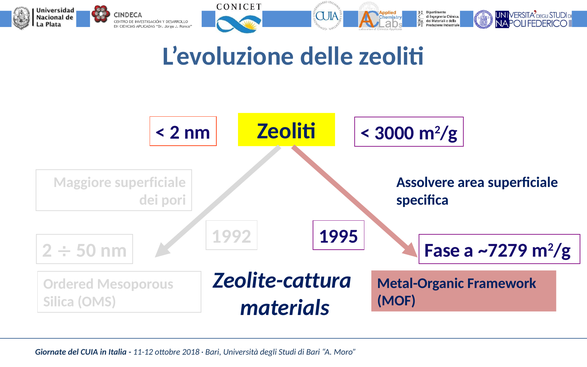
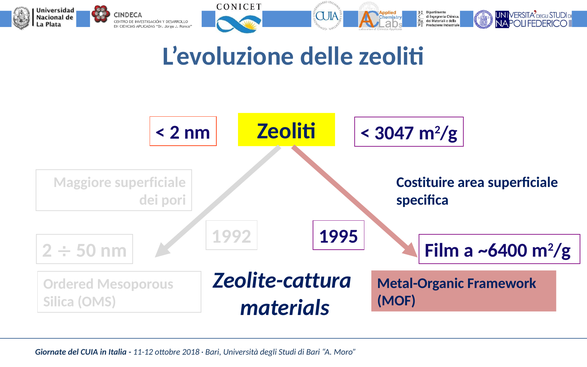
3000: 3000 -> 3047 (394, 133)
Assolvere: Assolvere -> Costituire (425, 182)
Fase: Fase -> Film (442, 250)
~7279: ~7279 -> ~6400 (503, 250)
